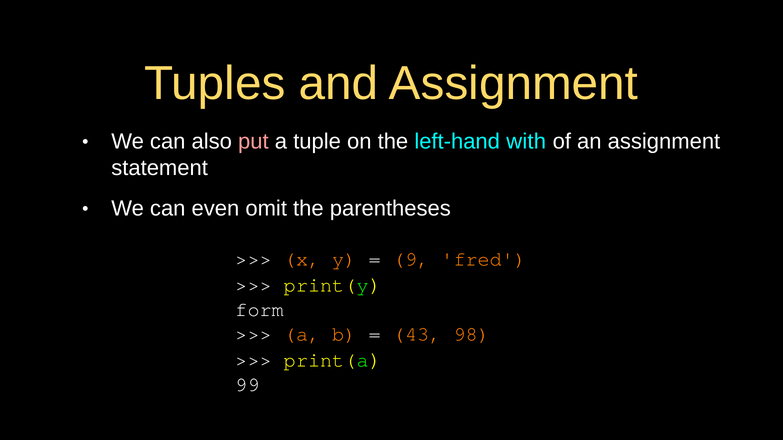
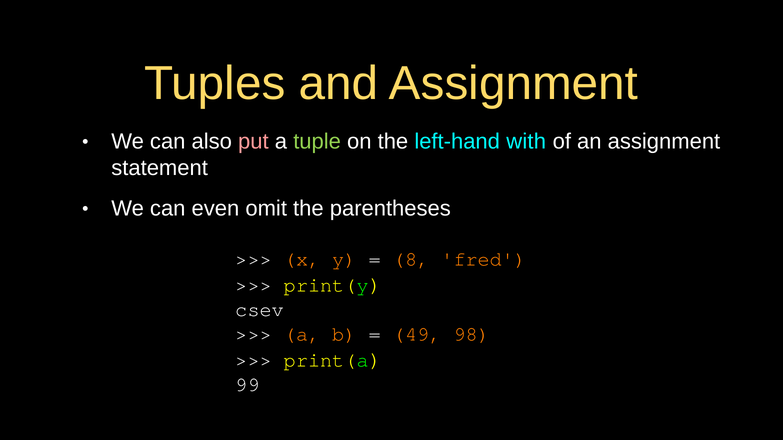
tuple colour: white -> light green (317, 142)
9: 9 -> 8 (411, 259)
form: form -> csev (260, 310)
43: 43 -> 49 (417, 334)
